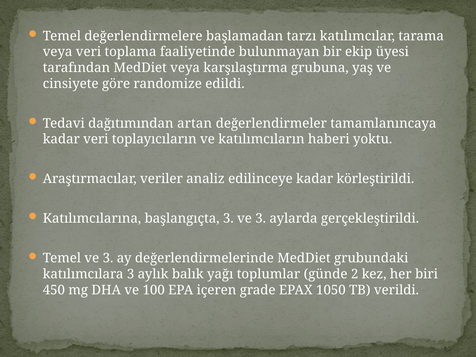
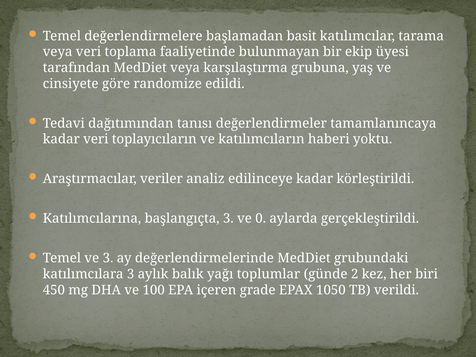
tarzı: tarzı -> basit (302, 36)
artan: artan -> tanısı (195, 123)
3 ve 3: 3 -> 0 (261, 219)
